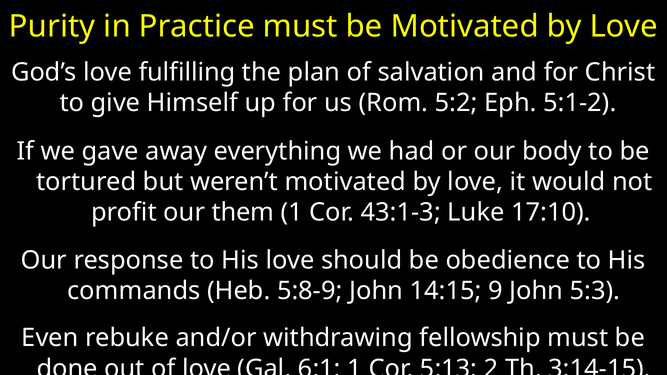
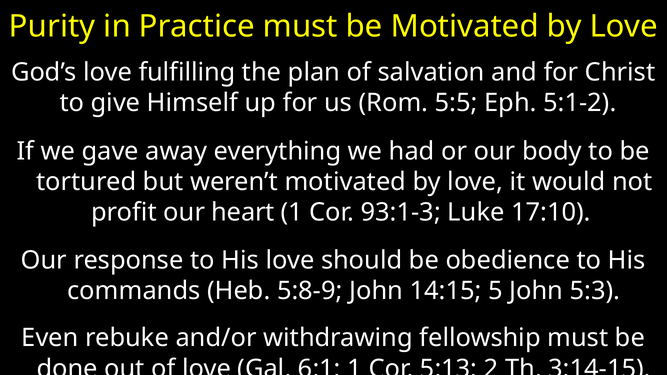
5:2: 5:2 -> 5:5 (456, 103)
them: them -> heart (243, 213)
43:1-3: 43:1-3 -> 93:1-3 (401, 213)
9: 9 -> 5 (495, 291)
